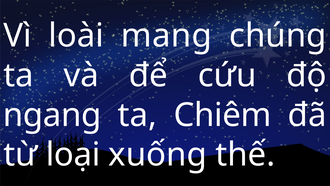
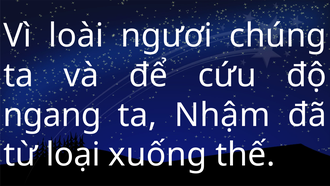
mang: mang -> ngươi (167, 36)
Chiêm: Chiêm -> Nhậm (222, 115)
